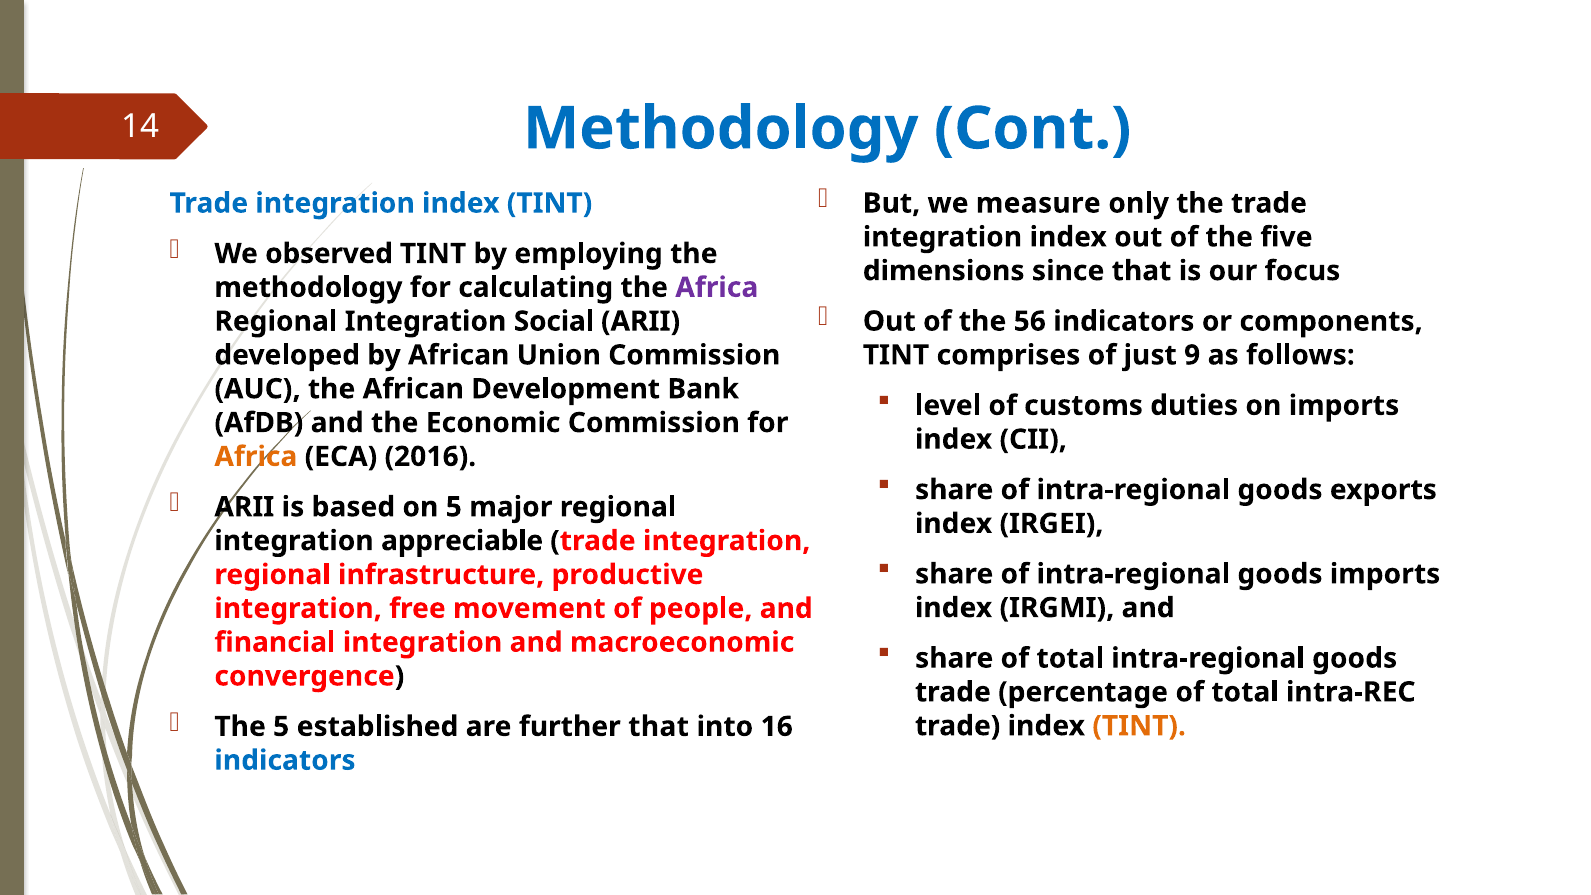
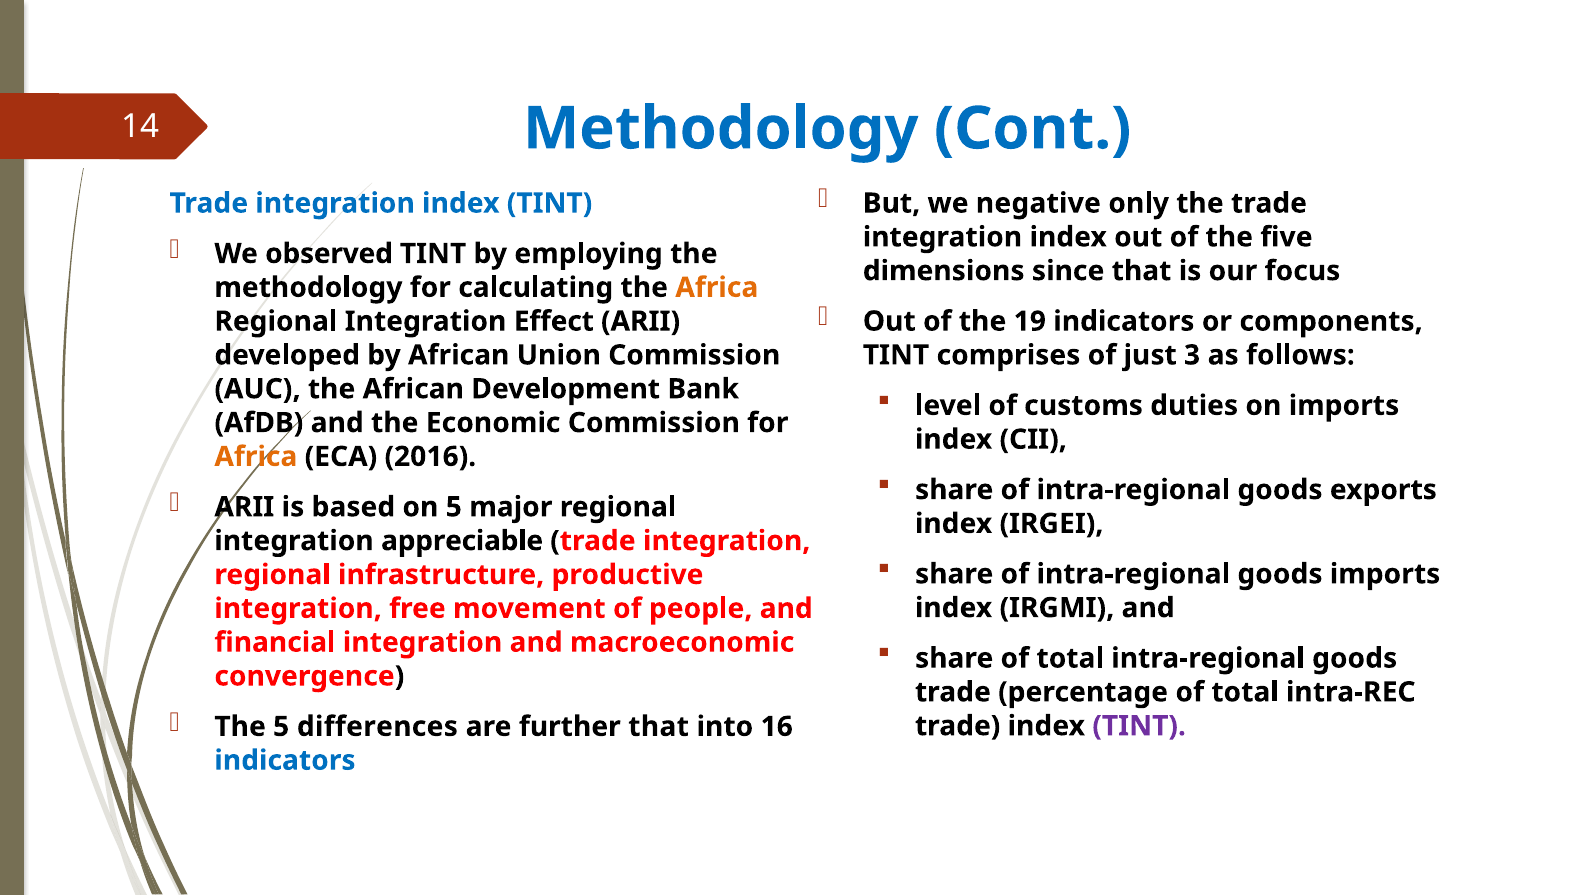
measure: measure -> negative (1038, 203)
Africa colour: purple -> orange (717, 288)
56: 56 -> 19 (1030, 321)
Social: Social -> Effect (554, 321)
9: 9 -> 3 (1192, 355)
established: established -> differences (377, 727)
TINT colour: orange -> purple (1139, 726)
